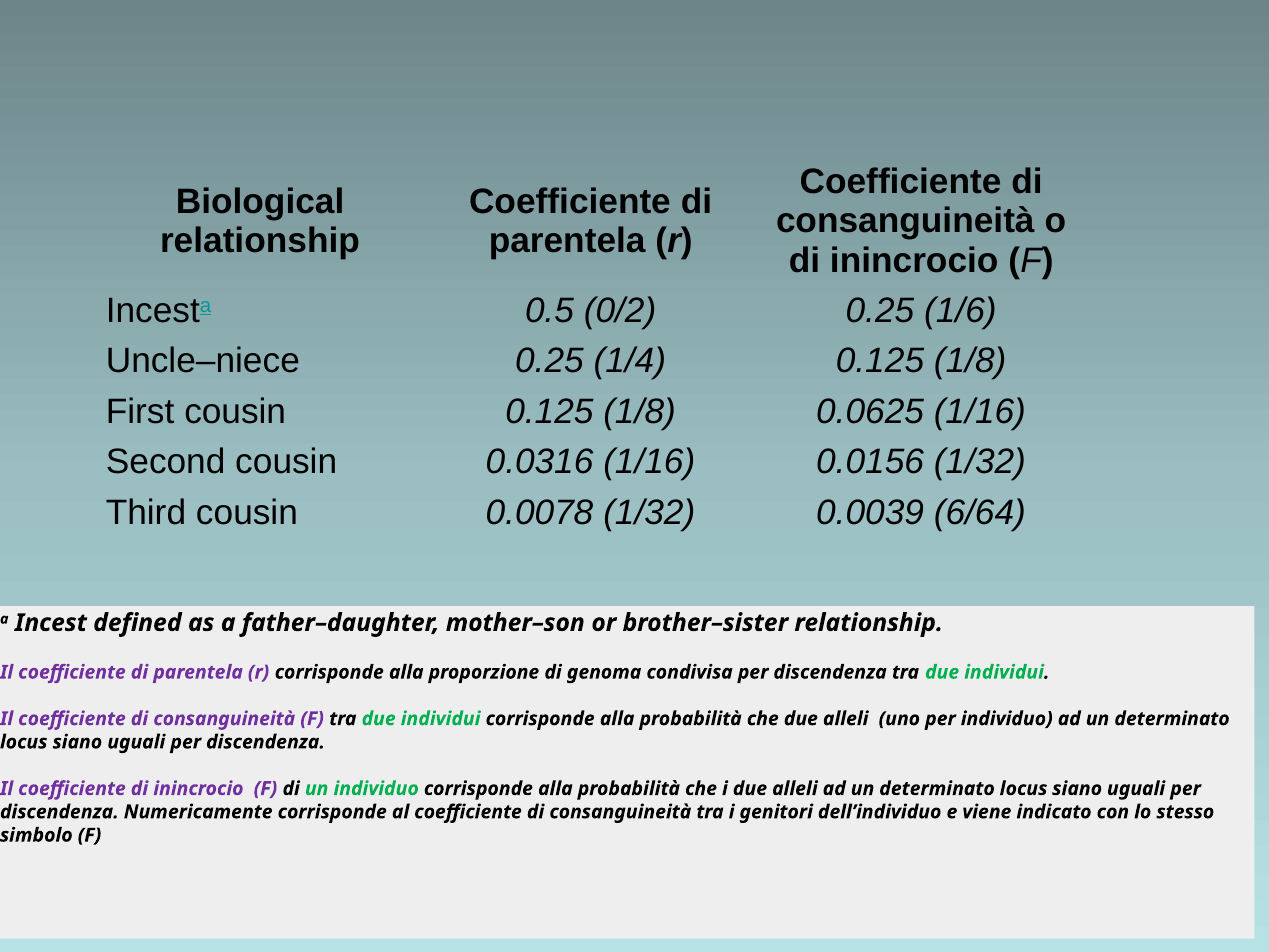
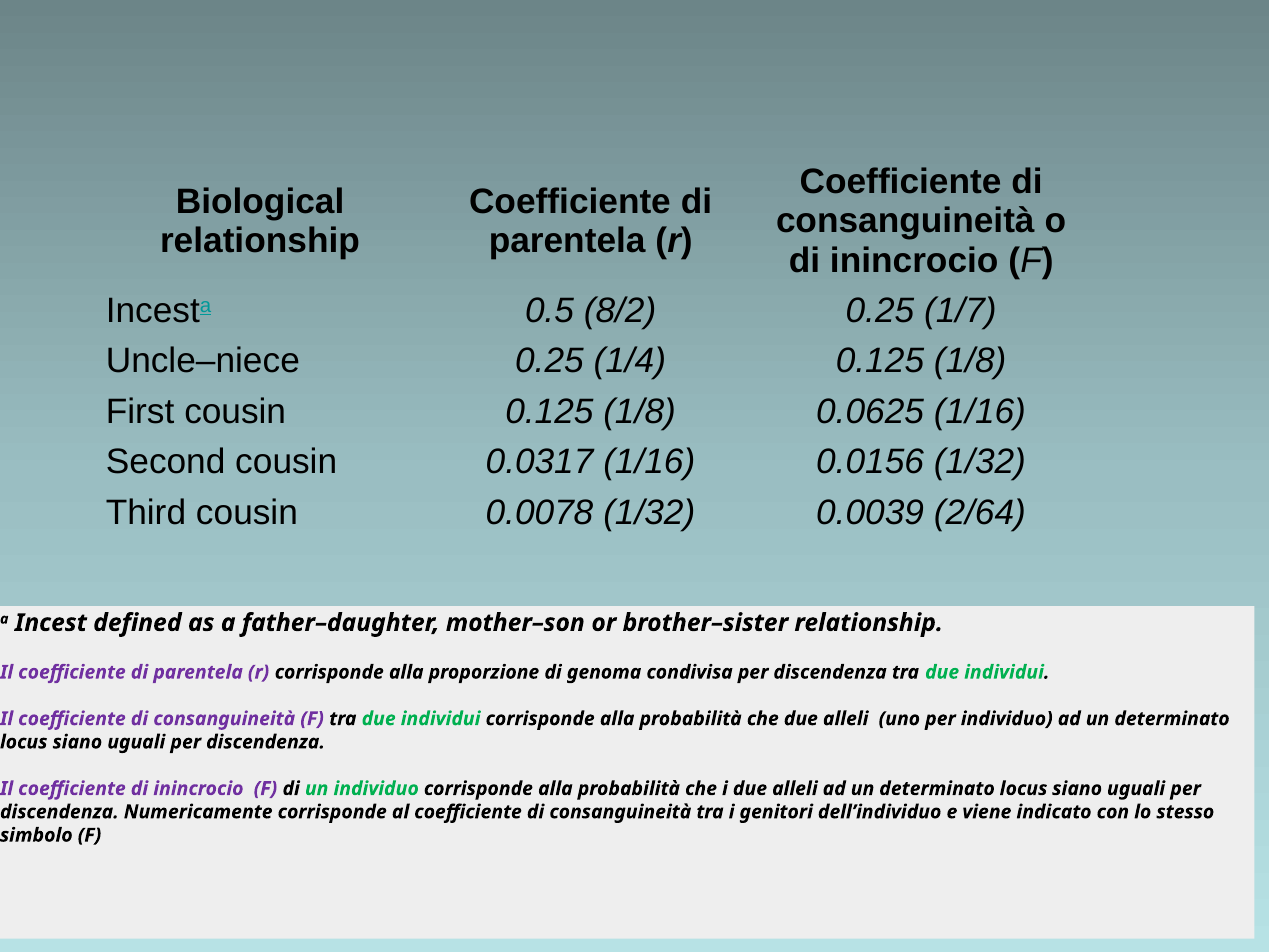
0/2: 0/2 -> 8/2 (620, 311)
1/6: 1/6 -> 1/7 (960, 311)
0.0316: 0.0316 -> 0.0317 (540, 462)
6/64: 6/64 -> 2/64 (980, 512)
